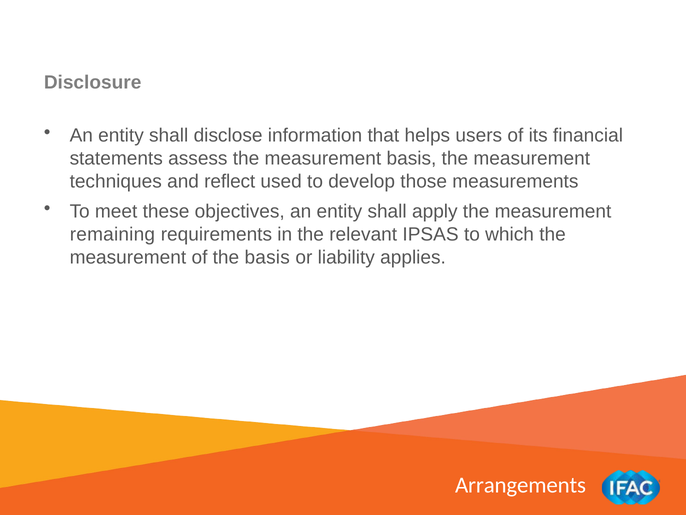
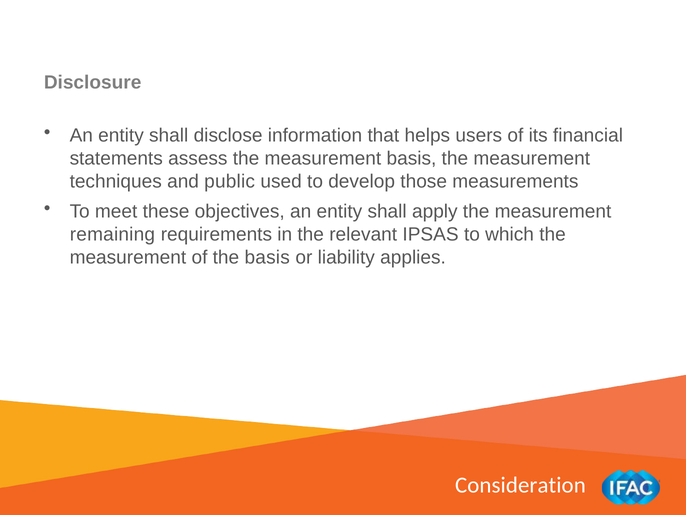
reflect: reflect -> public (230, 181)
Arrangements: Arrangements -> Consideration (520, 485)
